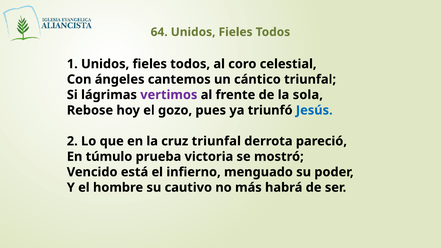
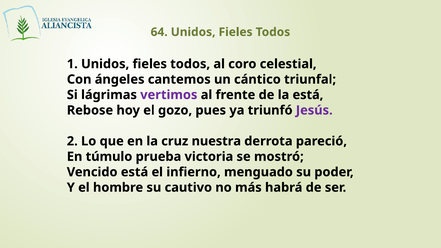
la sola: sola -> está (308, 95)
Jesús colour: blue -> purple (314, 110)
cruz triunfal: triunfal -> nuestra (216, 141)
